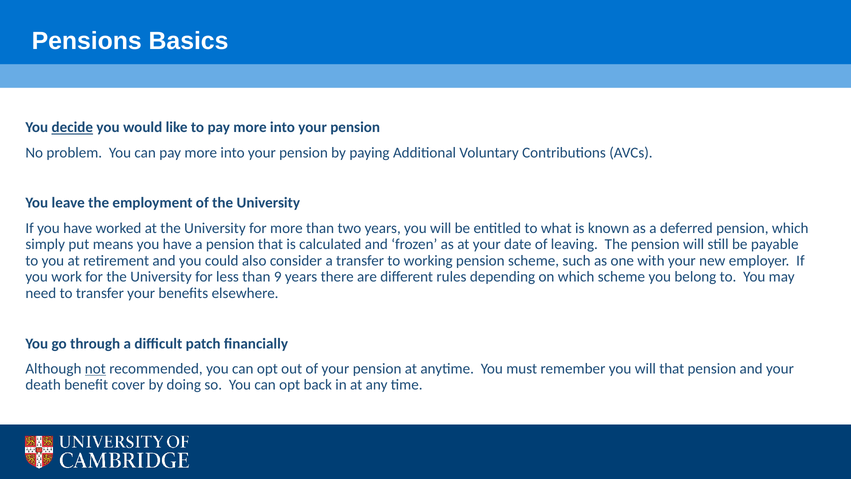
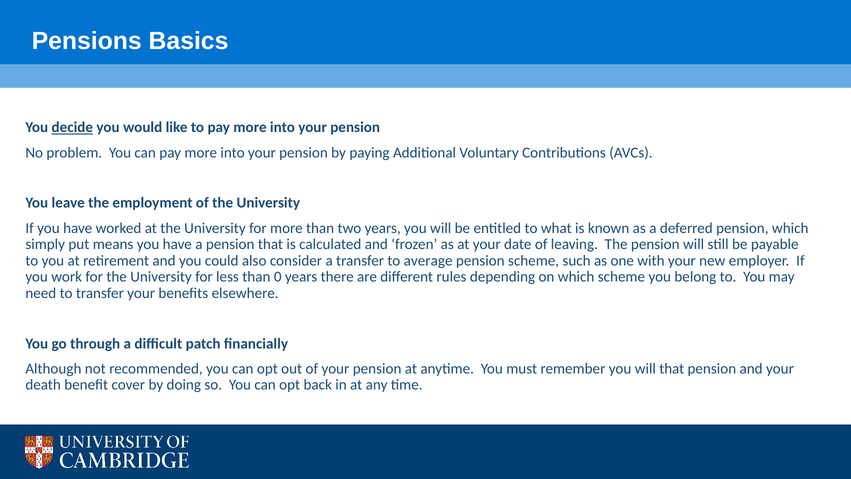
working: working -> average (428, 260)
9: 9 -> 0 (278, 277)
not underline: present -> none (95, 368)
